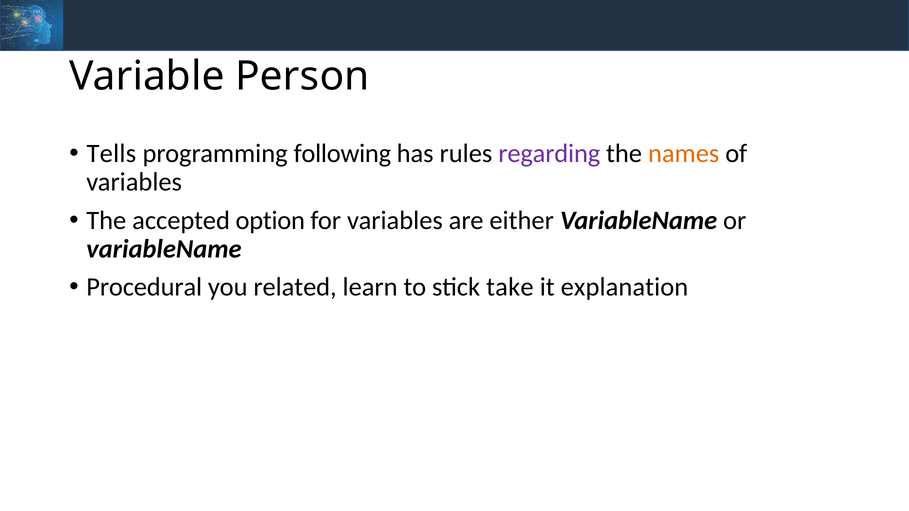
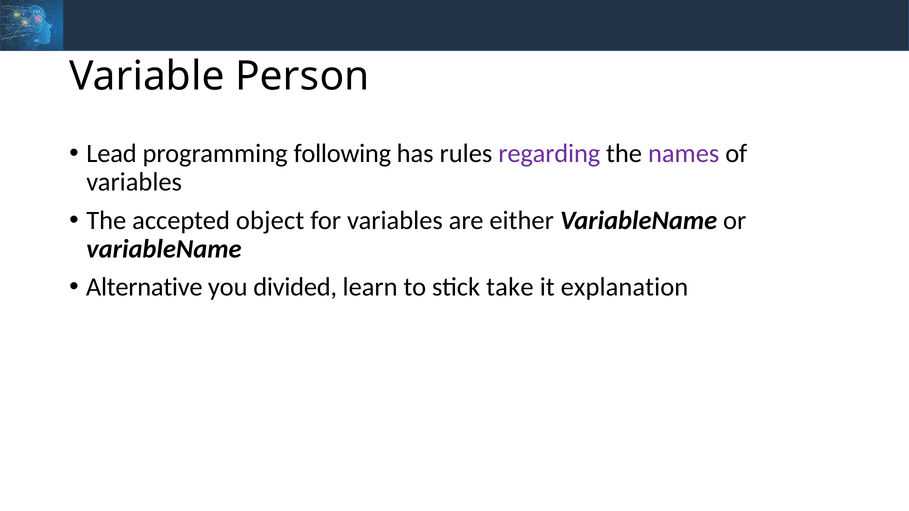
Tells: Tells -> Lead (112, 154)
names colour: orange -> purple (684, 154)
option: option -> object (270, 220)
Procedural: Procedural -> Alternative (144, 287)
related: related -> divided (295, 287)
